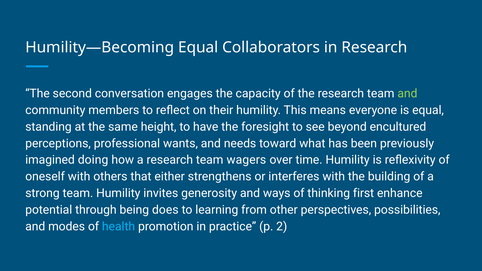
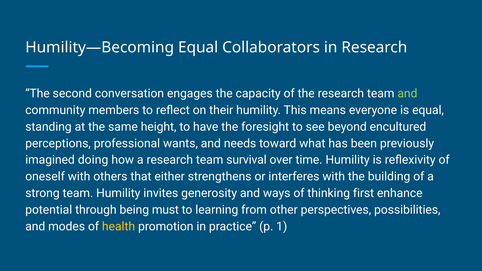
wagers: wagers -> survival (246, 160)
does: does -> must (165, 210)
health colour: light blue -> yellow (119, 227)
2: 2 -> 1 (282, 227)
